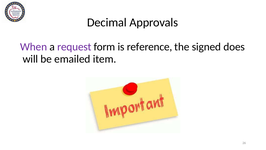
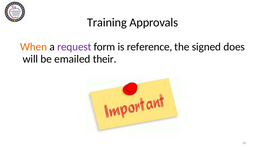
Decimal: Decimal -> Training (107, 22)
When colour: purple -> orange (34, 47)
item: item -> their (105, 59)
